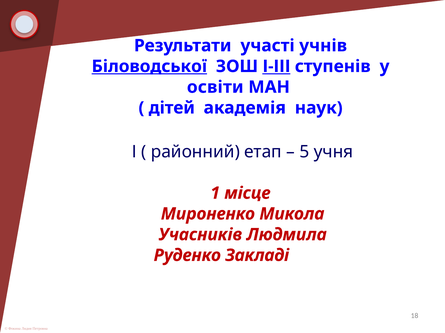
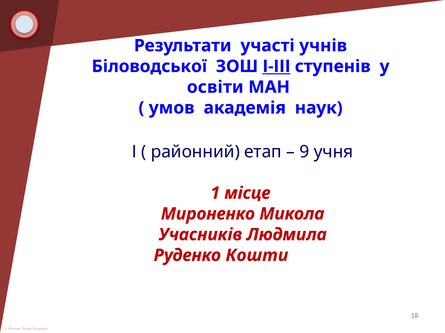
Біловодської underline: present -> none (149, 67)
дітей: дітей -> умов (172, 108)
5: 5 -> 9 (304, 152)
Закладі: Закладі -> Кошти (257, 256)
